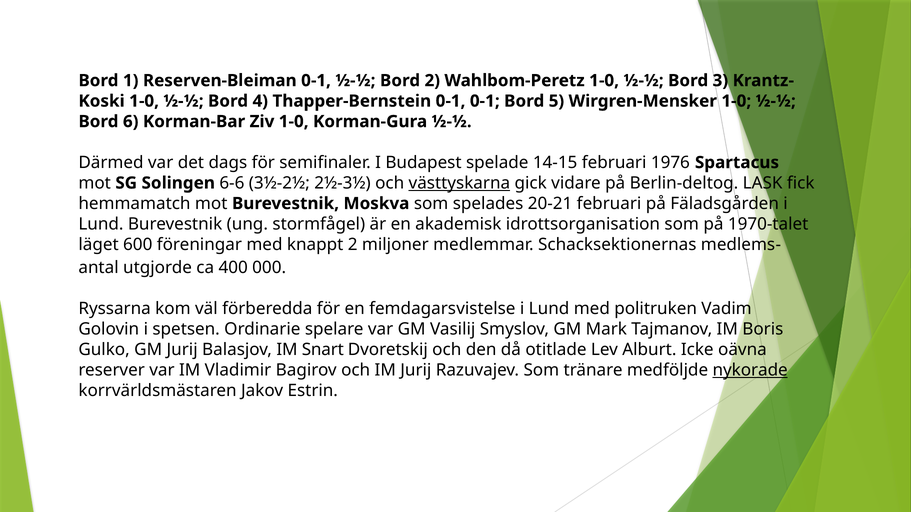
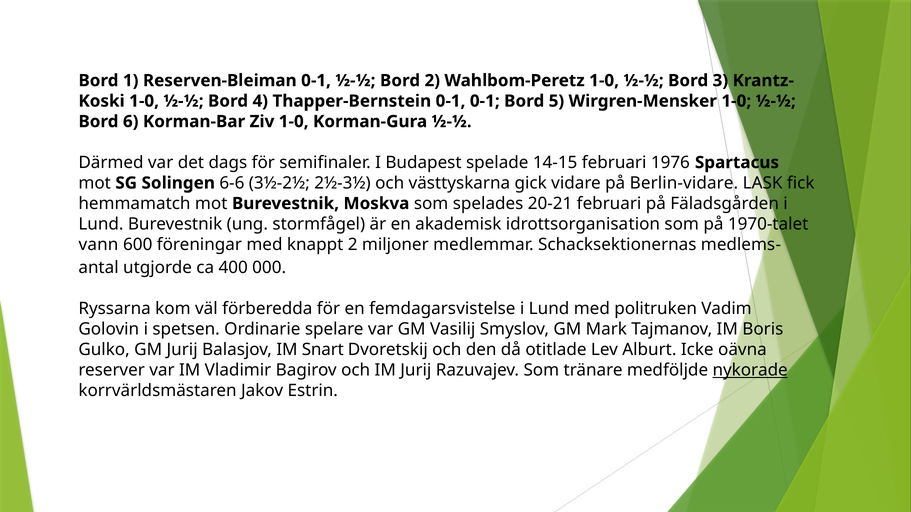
västtyskarna underline: present -> none (459, 183)
Berlin-deltog: Berlin-deltog -> Berlin-vidare (684, 183)
läget: läget -> vann (98, 245)
